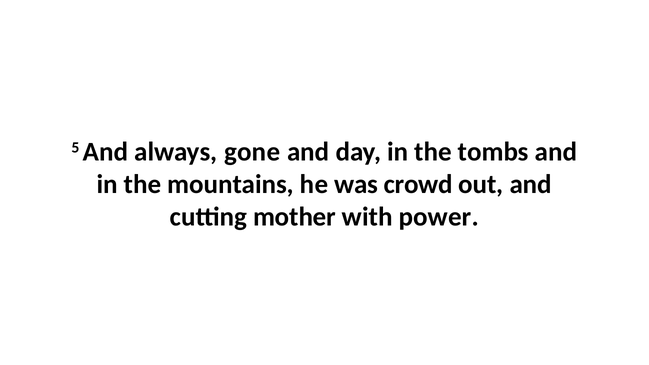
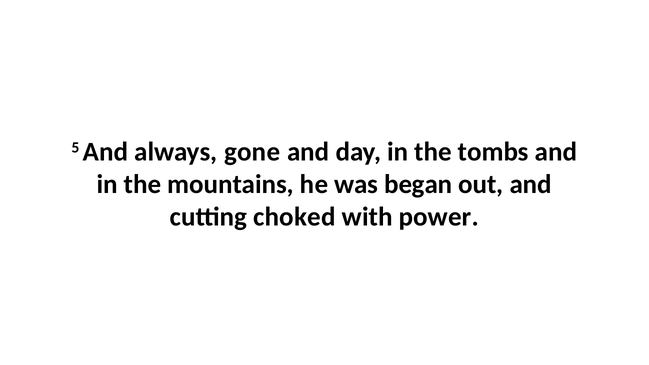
crowd: crowd -> began (418, 184)
mother: mother -> choked (294, 217)
